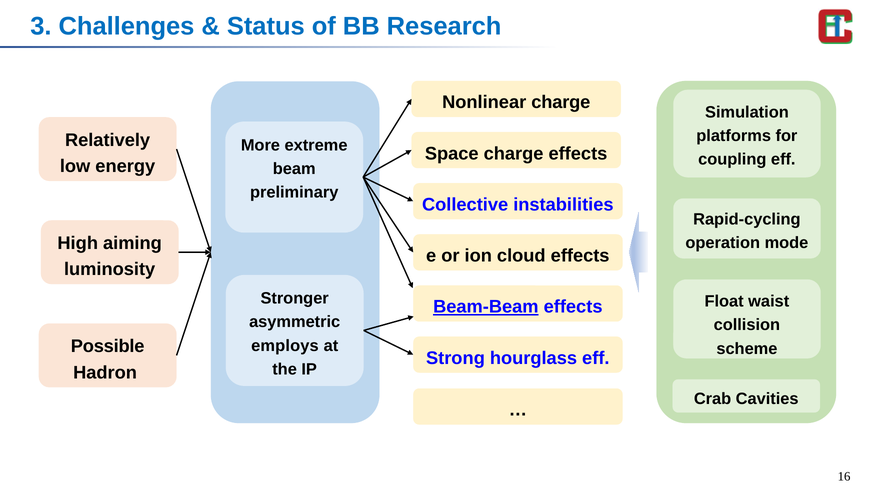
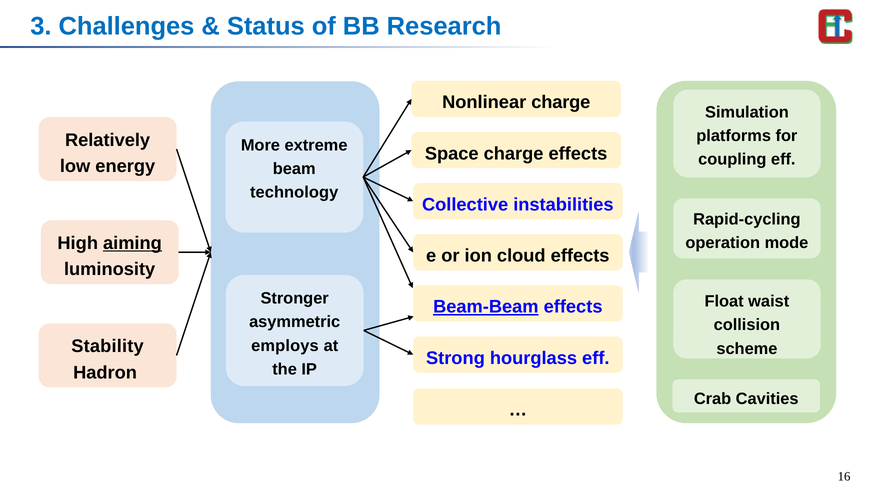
preliminary: preliminary -> technology (294, 192)
aiming underline: none -> present (132, 243)
Possible: Possible -> Stability (107, 346)
